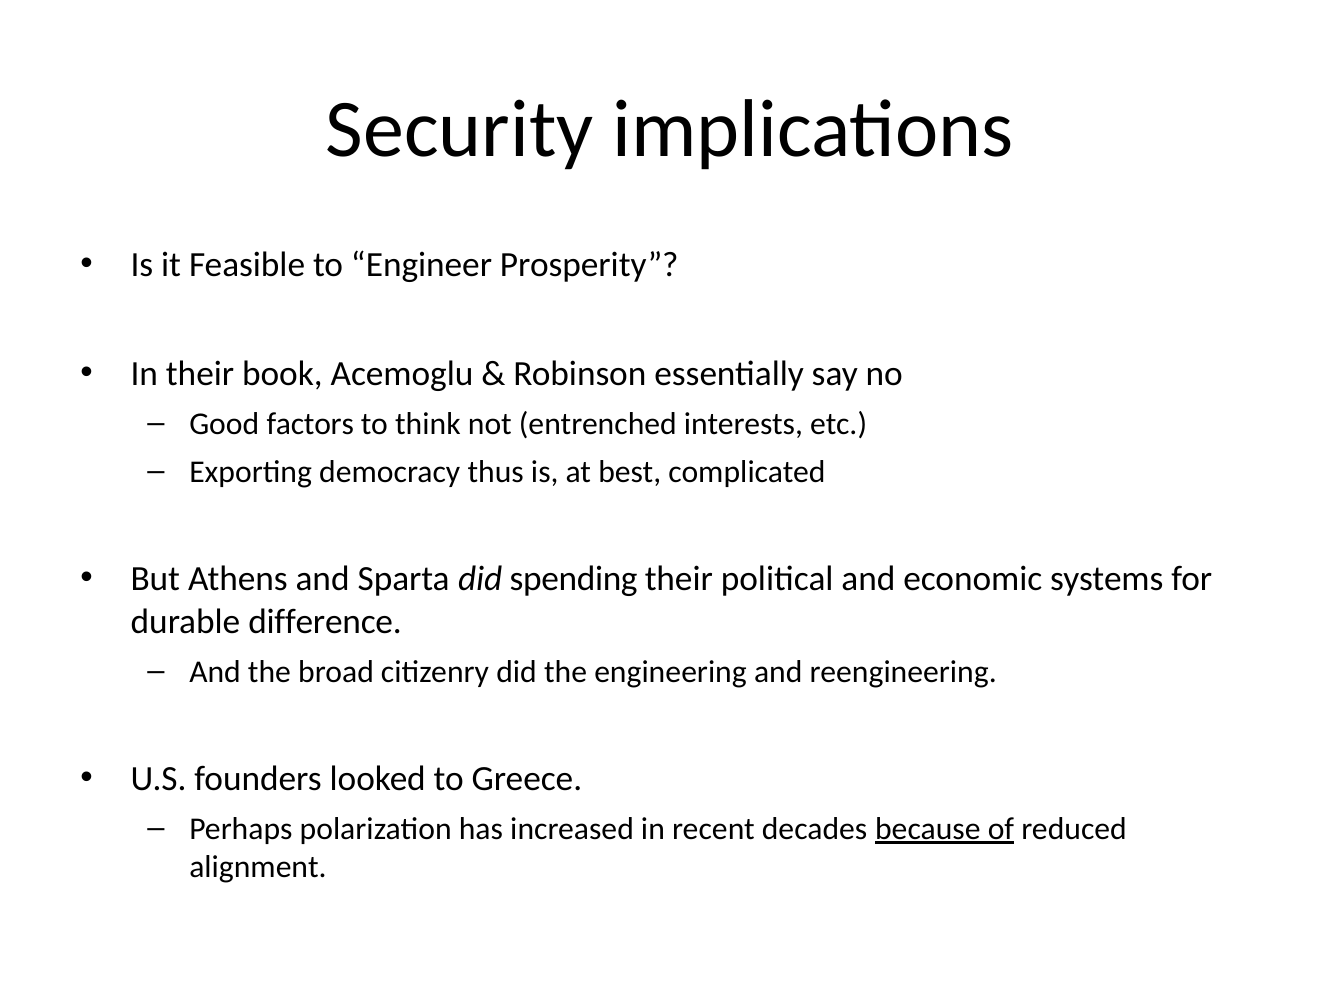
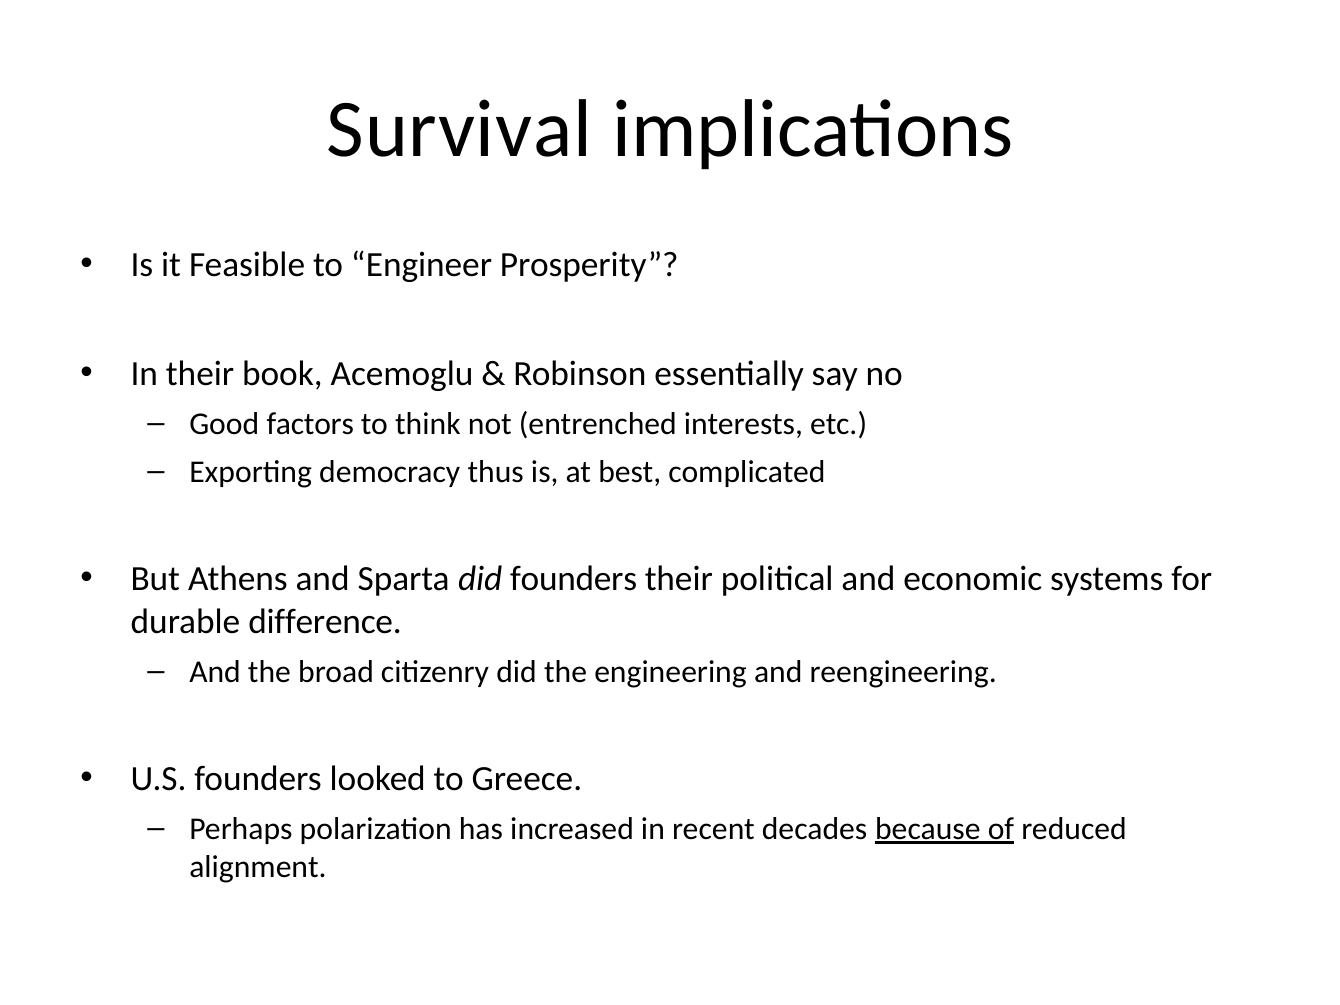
Security: Security -> Survival (459, 130)
did spending: spending -> founders (574, 579)
